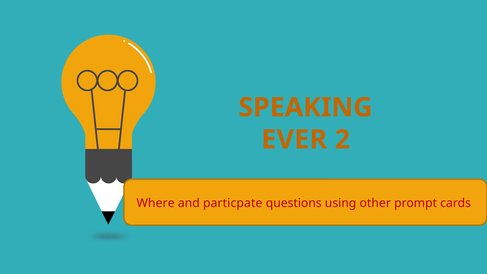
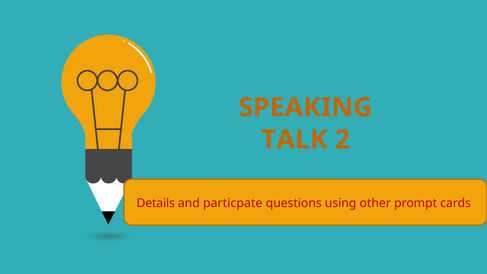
EVER: EVER -> TALK (294, 140)
Where: Where -> Details (156, 203)
